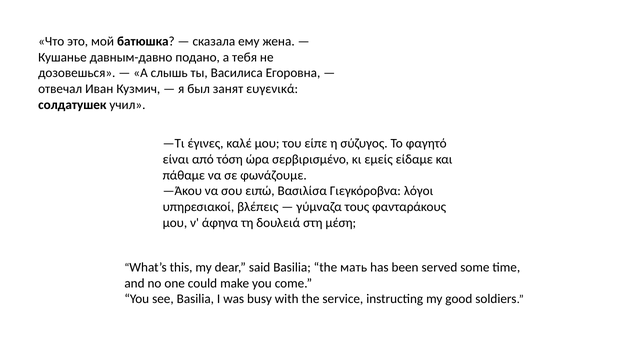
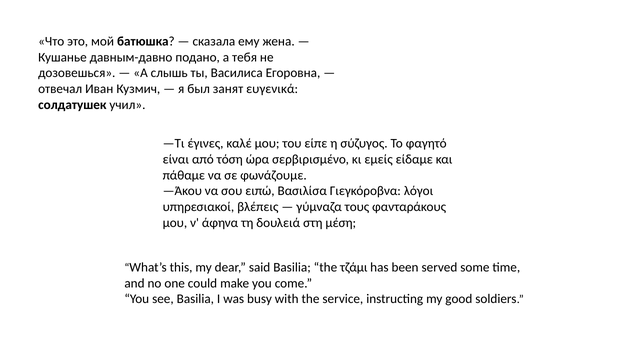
мать: мать -> τζάμι (354, 267)
